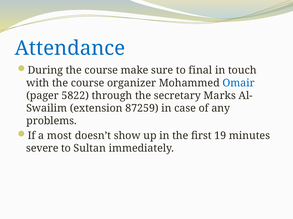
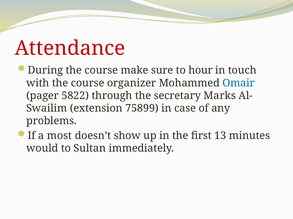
Attendance colour: blue -> red (70, 48)
final: final -> hour (201, 71)
87259: 87259 -> 75899 (142, 109)
19: 19 -> 13 (220, 136)
severe: severe -> would (42, 149)
